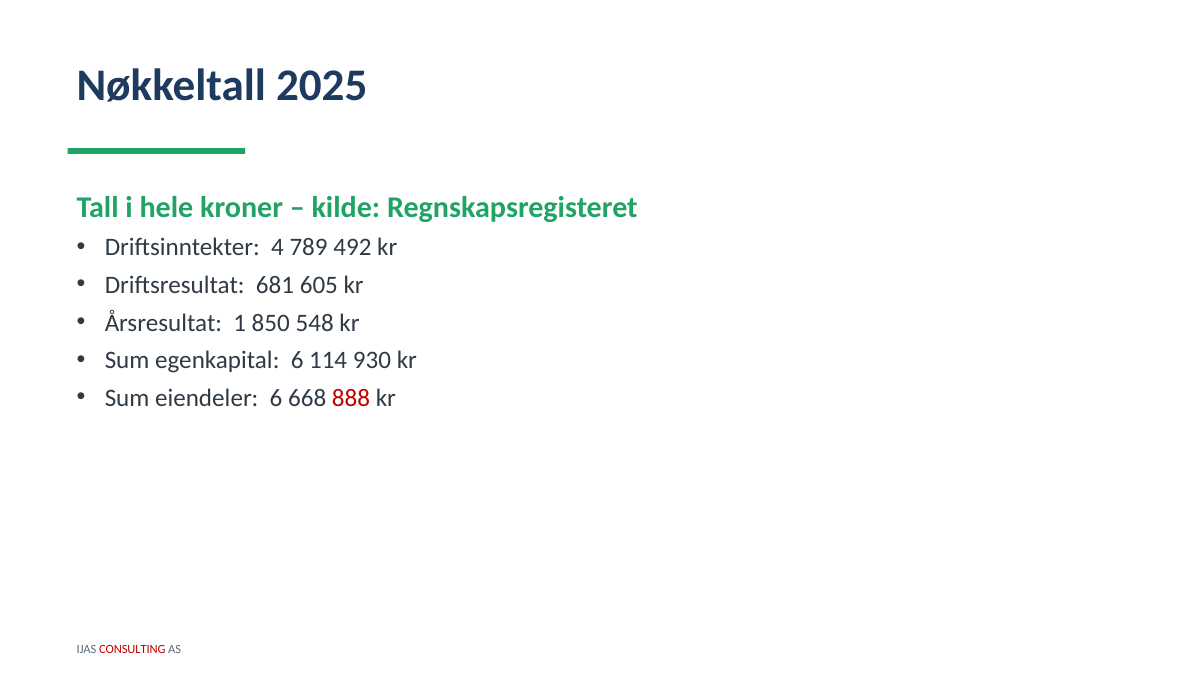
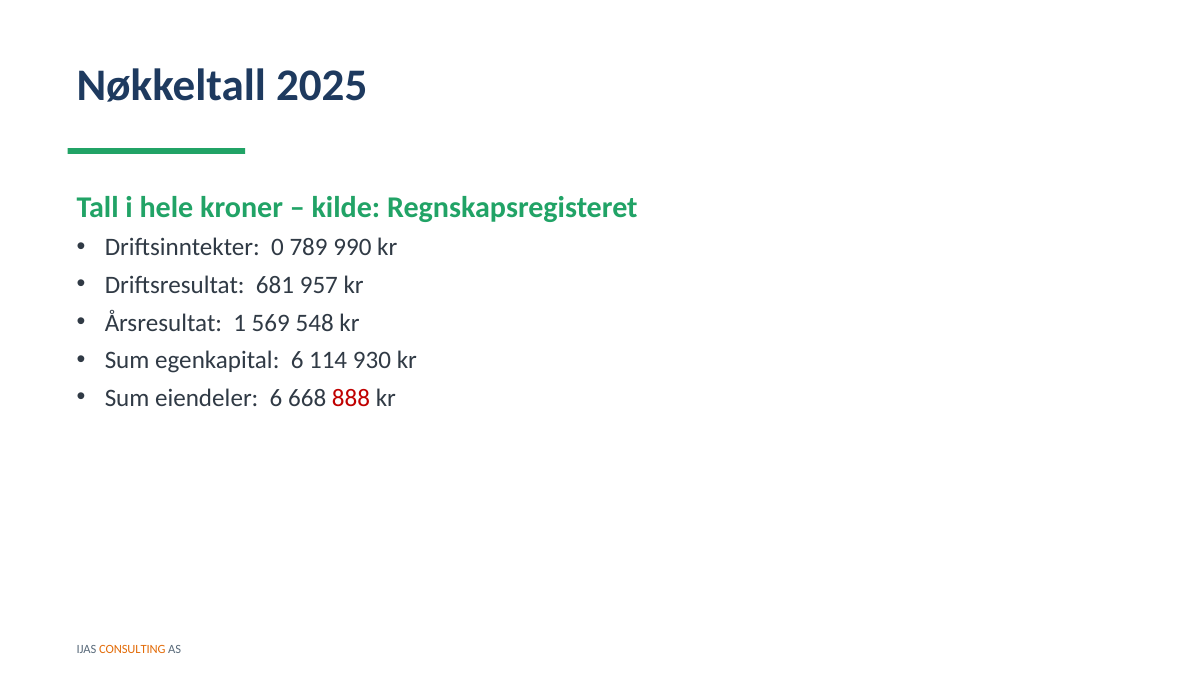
4: 4 -> 0 (277, 247)
492: 492 -> 990 (352, 247)
605: 605 -> 957 (319, 285)
850: 850 -> 569 (271, 323)
CONSULTING colour: red -> orange (132, 649)
